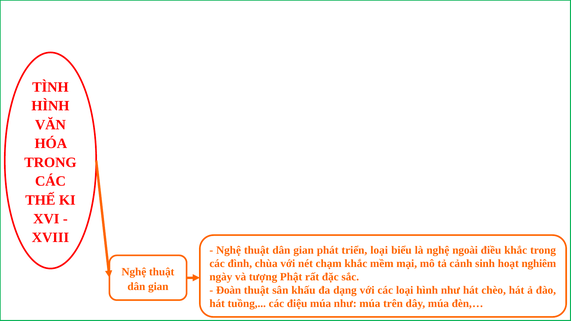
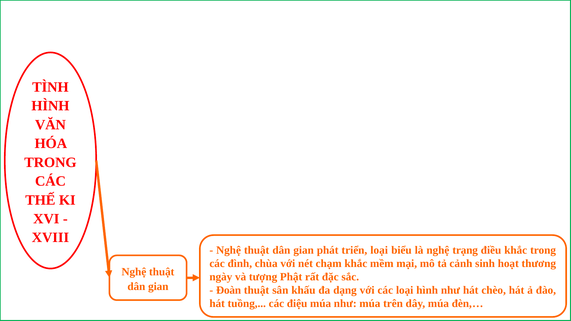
ngoài: ngoài -> trạng (465, 250)
nghiêm: nghiêm -> thương (539, 264)
